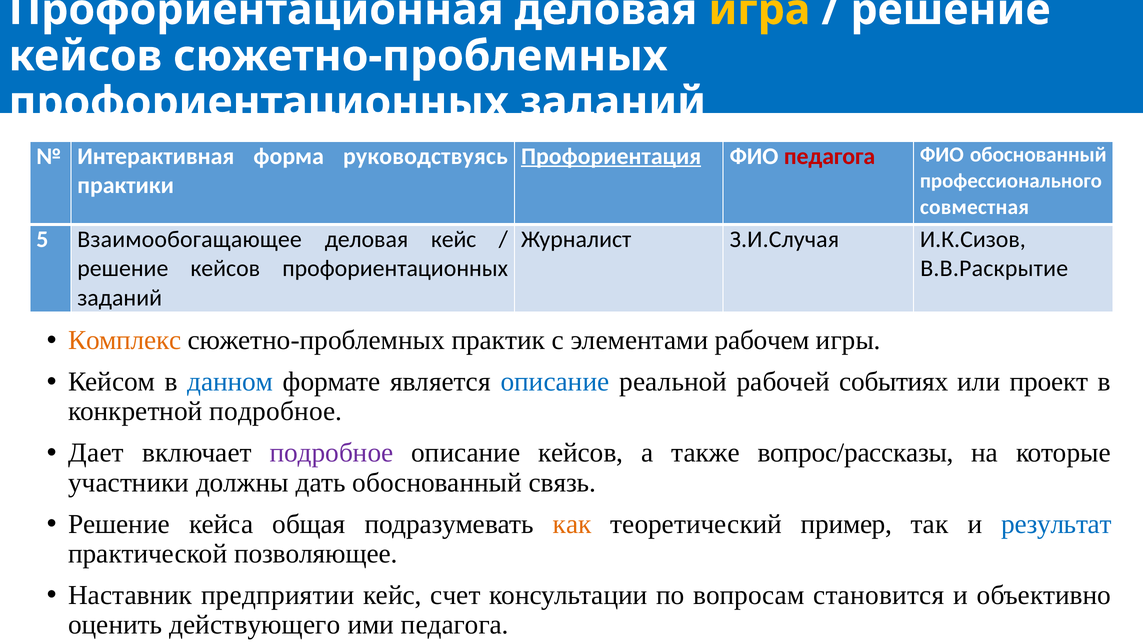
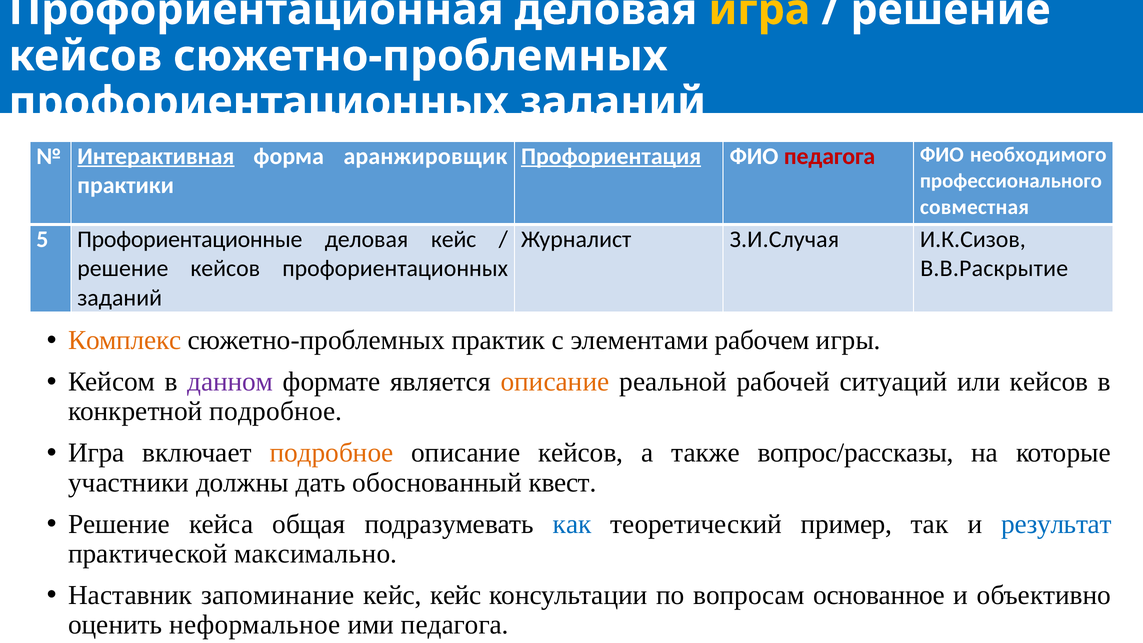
Интерактивная underline: none -> present (156, 156)
руководствуясь: руководствуясь -> аранжировщик (425, 156)
ФИО обоснованный: обоснованный -> необходимого (1038, 155)
Взаимообогащающее: Взаимообогащающее -> Профориентационные (190, 239)
данном colour: blue -> purple (230, 382)
описание colour: blue -> orange (555, 382)
событиях: событиях -> ситуаций (894, 382)
или проект: проект -> кейсов (1049, 382)
Дает: Дает -> Игра (96, 453)
подробное colour: purple -> orange (331, 453)
связь: связь -> квест (562, 482)
как colour: orange -> blue (572, 524)
позволяющее: позволяющее -> максимально (316, 554)
предприятии: предприятии -> запоминание (278, 595)
кейс счет: счет -> кейс (456, 595)
становится: становится -> основанное (879, 595)
действующего: действующего -> неформальное (255, 625)
